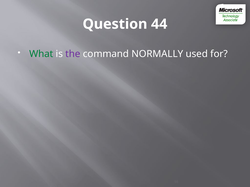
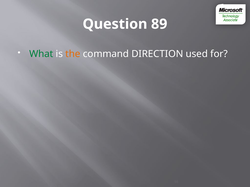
44: 44 -> 89 (159, 24)
the colour: purple -> orange (73, 54)
NORMALLY: NORMALLY -> DIRECTION (157, 54)
